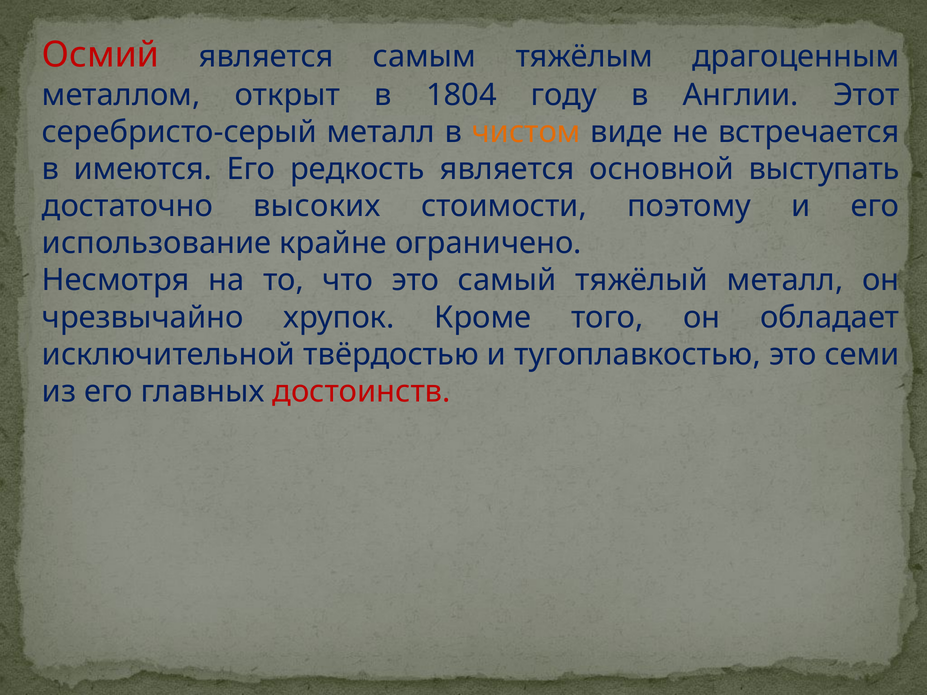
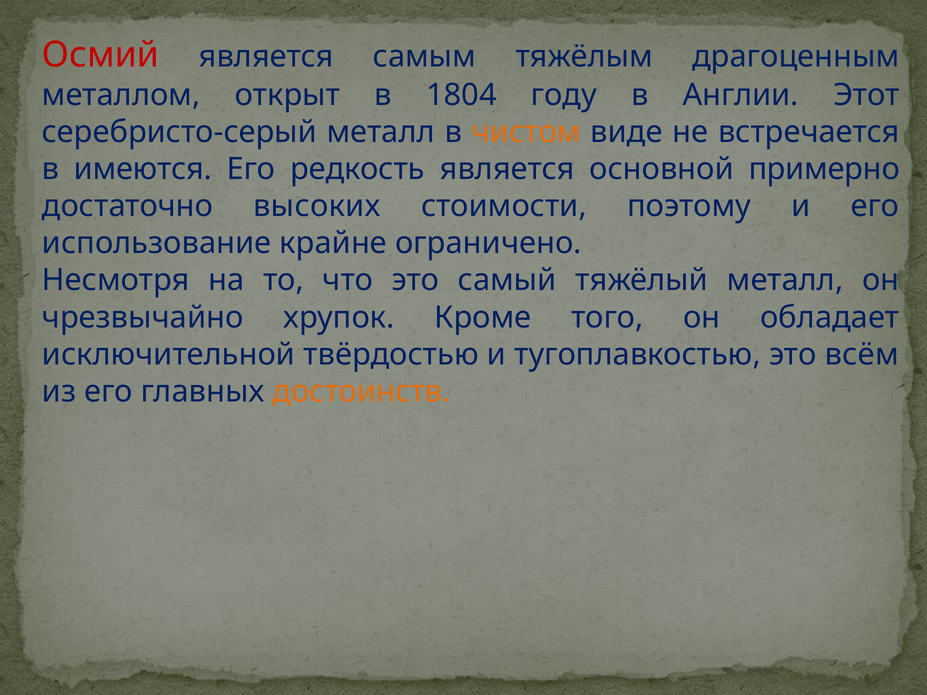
выступать: выступать -> примерно (824, 169)
семи: семи -> всём (862, 355)
достоинств colour: red -> orange (362, 392)
